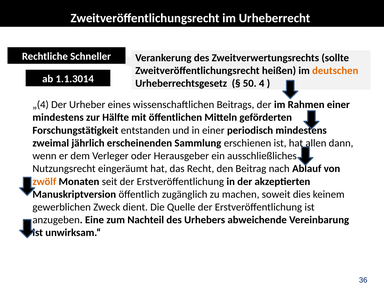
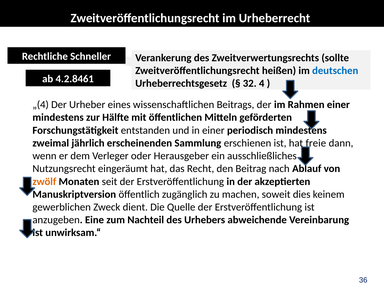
deutschen colour: orange -> blue (335, 71)
1.1.3014: 1.1.3014 -> 4.2.8461 (75, 79)
50: 50 -> 32 (250, 83)
allen: allen -> freie (316, 143)
